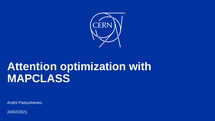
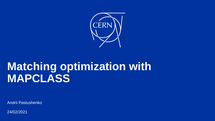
Attention: Attention -> Matching (32, 66)
